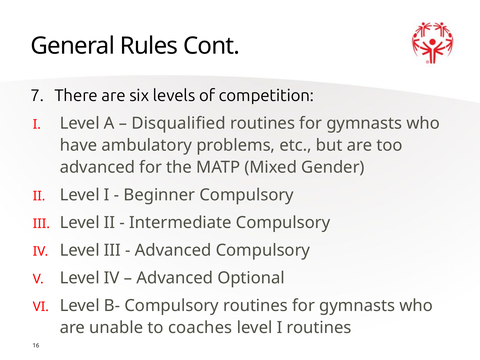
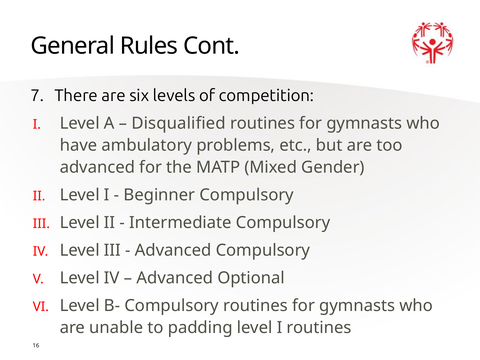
coaches: coaches -> padding (200, 328)
